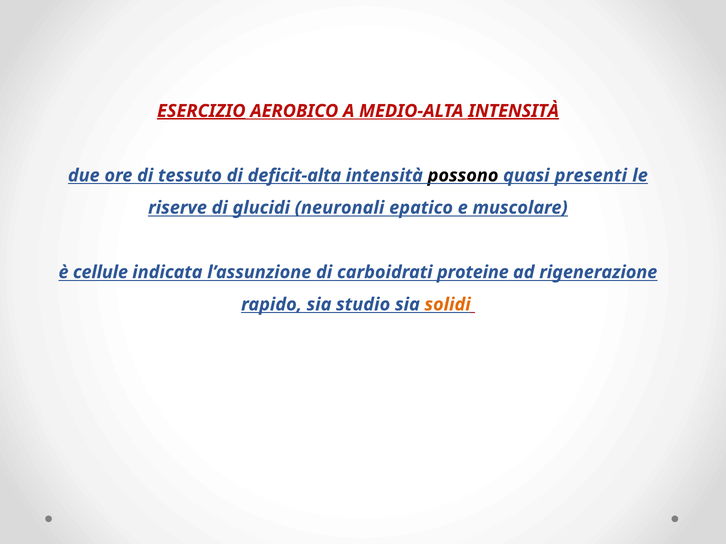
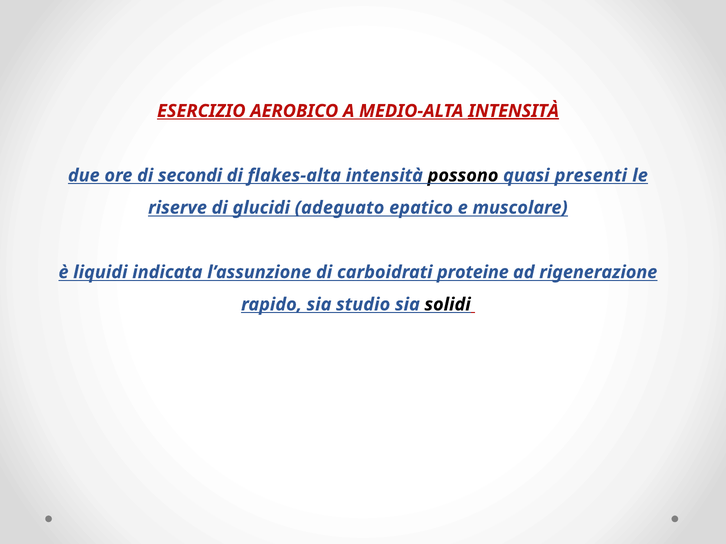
ESERCIZIO underline: present -> none (201, 111)
tessuto: tessuto -> secondi (190, 176)
deficit-alta: deficit-alta -> flakes-alta (294, 176)
neuronali: neuronali -> adeguato (340, 208)
cellule: cellule -> liquidi (100, 272)
solidi colour: orange -> black (448, 305)
